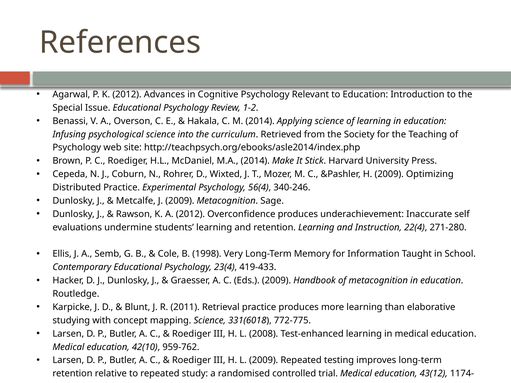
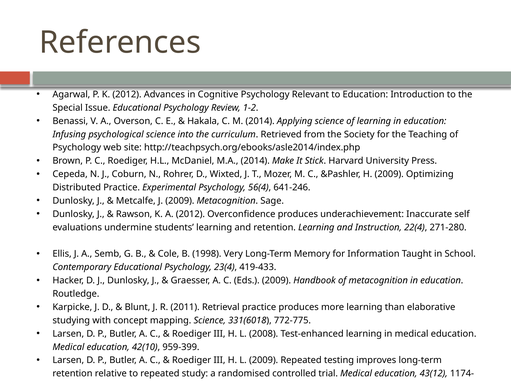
340-246: 340-246 -> 641-246 (292, 188)
959-762: 959-762 -> 959-399 (181, 347)
